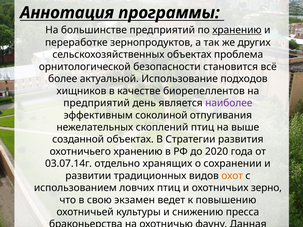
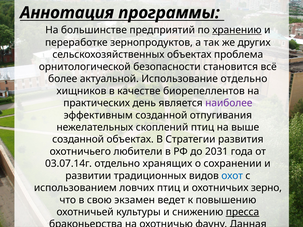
Использование подходов: подходов -> отдельно (244, 79)
предприятий: предприятий -> практических (97, 103)
эффективным соколиной: соколиной -> созданной (161, 115)
охотничьего хранению: хранению -> любители (138, 152)
2020: 2020 -> 2031 (217, 152)
охот colour: orange -> blue (232, 176)
пресса underline: none -> present (243, 212)
